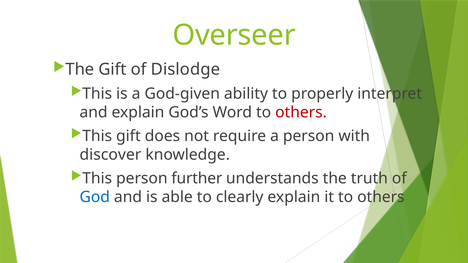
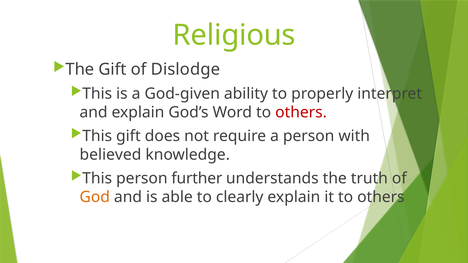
Overseer: Overseer -> Religious (234, 35)
discover: discover -> believed (110, 155)
God colour: blue -> orange (95, 197)
